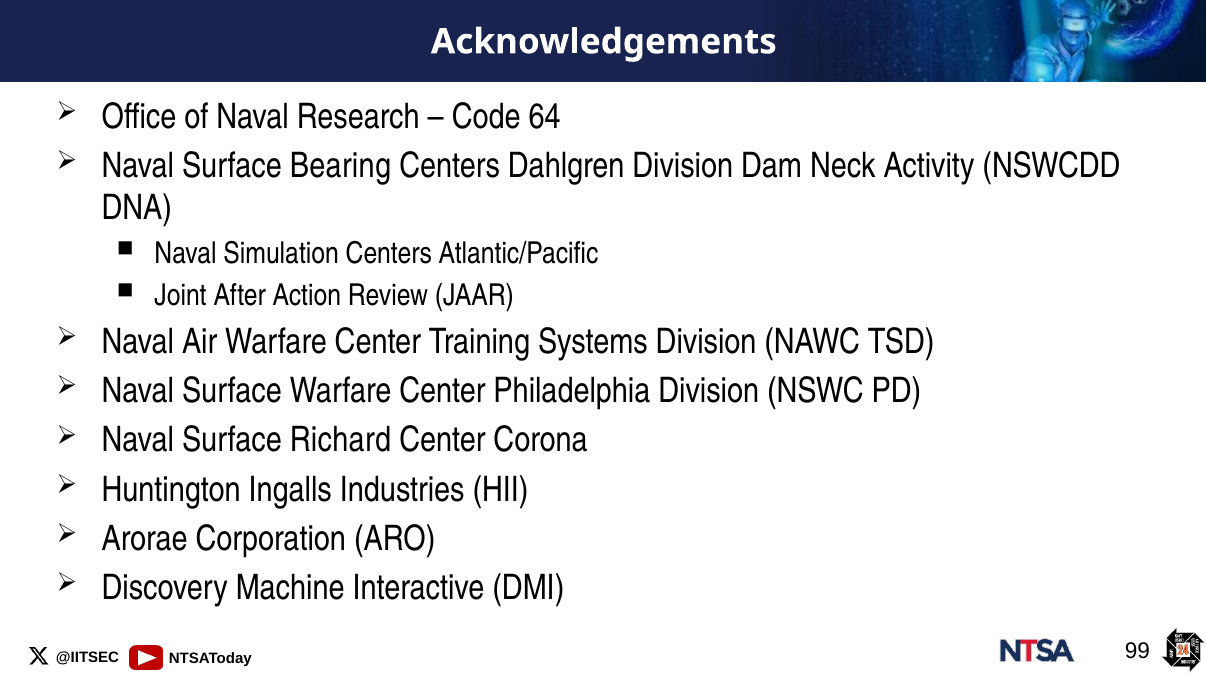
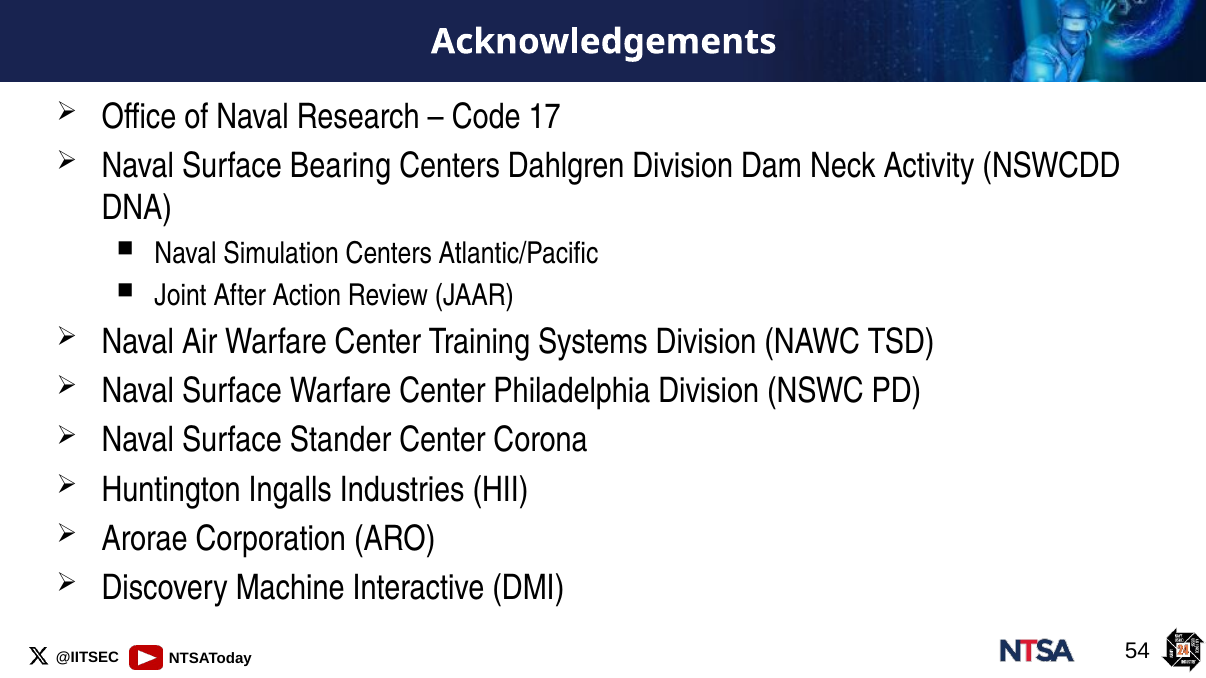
64: 64 -> 17 (545, 117)
Richard: Richard -> Stander (341, 441)
99: 99 -> 54 (1137, 652)
